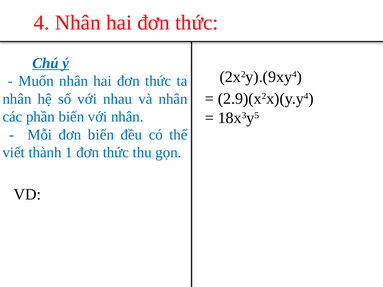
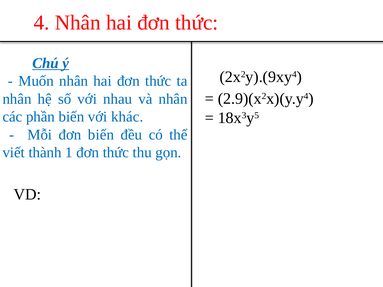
với nhân: nhân -> khác (127, 117)
